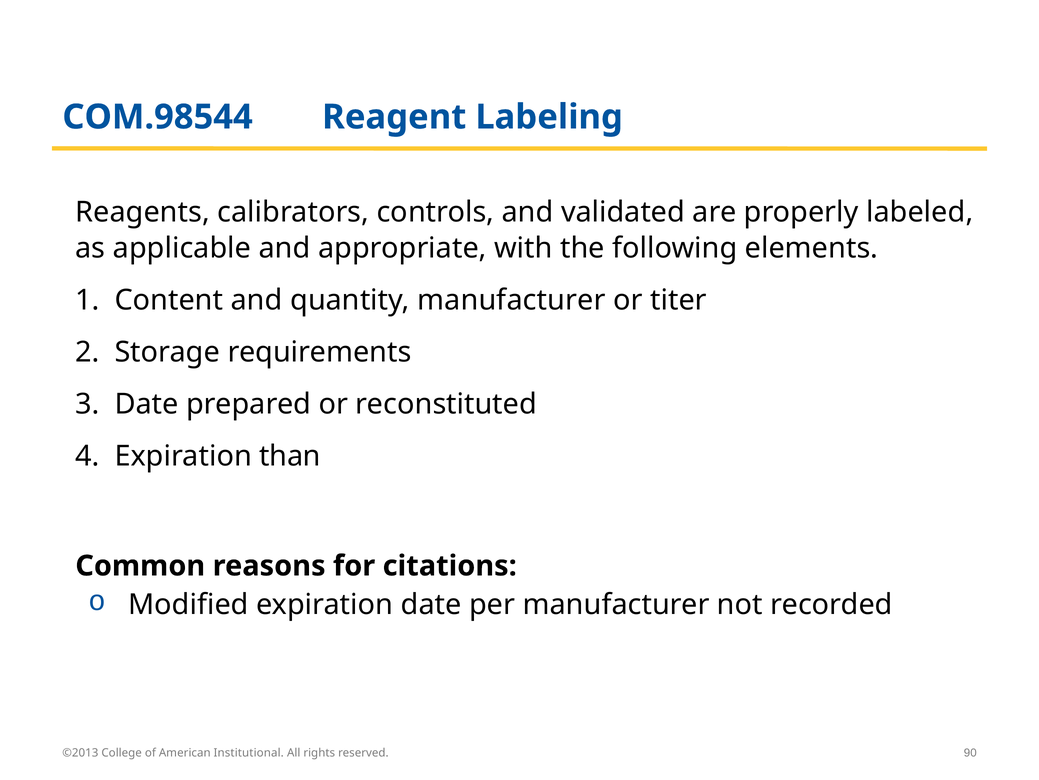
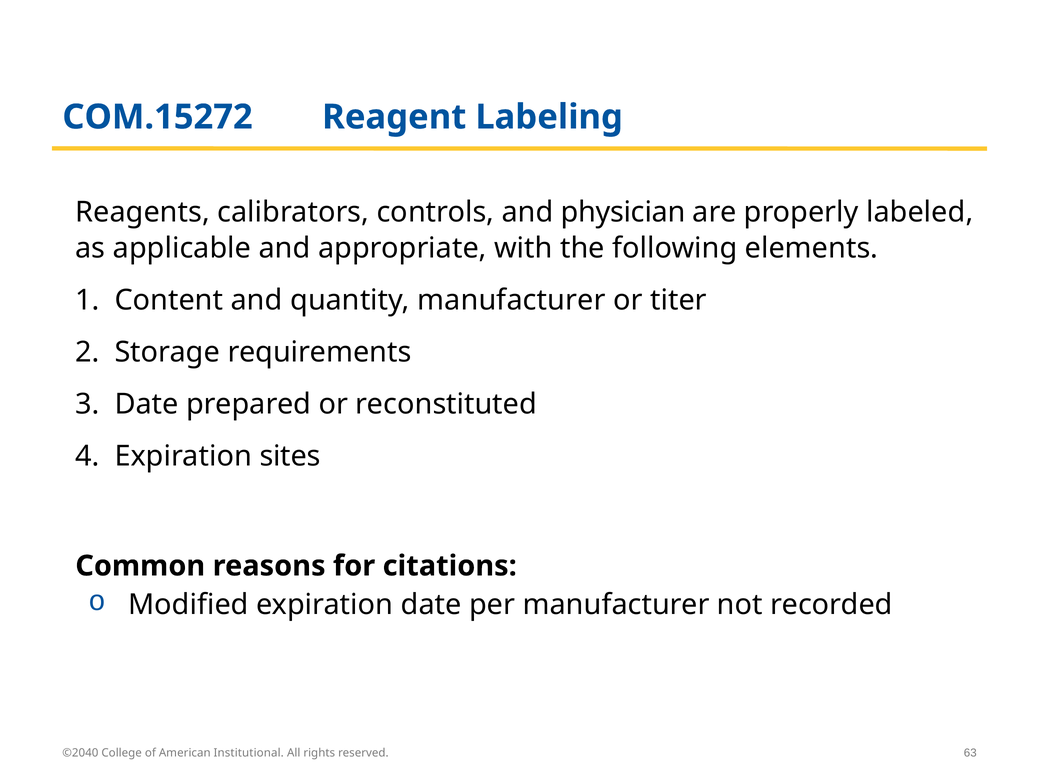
COM.98544: COM.98544 -> COM.15272 (158, 117)
validated: validated -> physician (623, 212)
than: than -> sites (290, 456)
©2013: ©2013 -> ©2040 (80, 752)
90: 90 -> 63 (970, 752)
